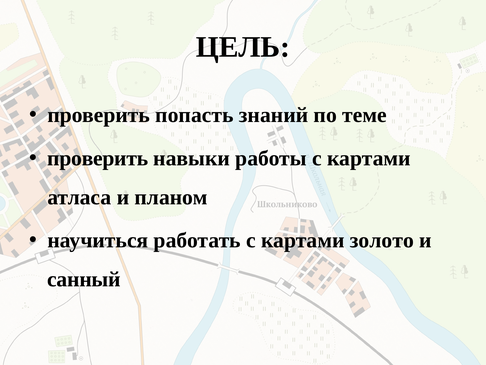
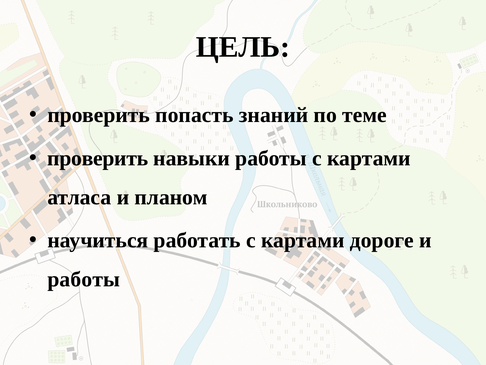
золото: золото -> дороге (382, 240)
санный: санный -> работы (84, 279)
